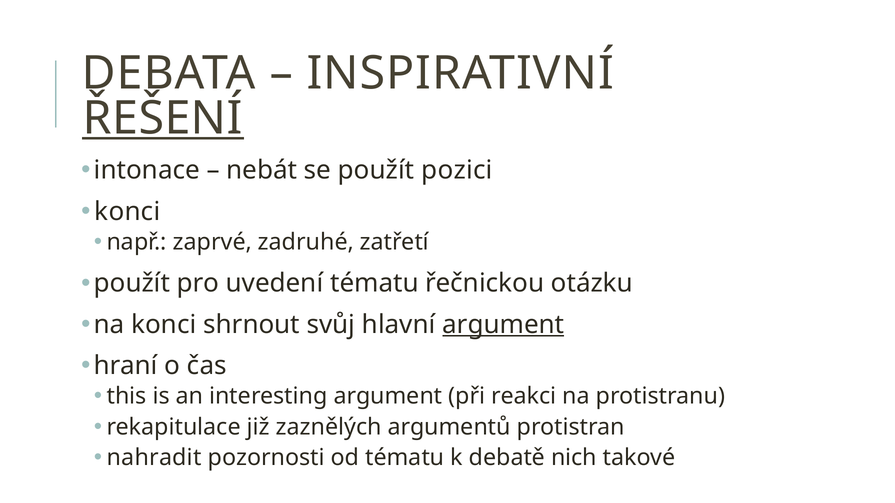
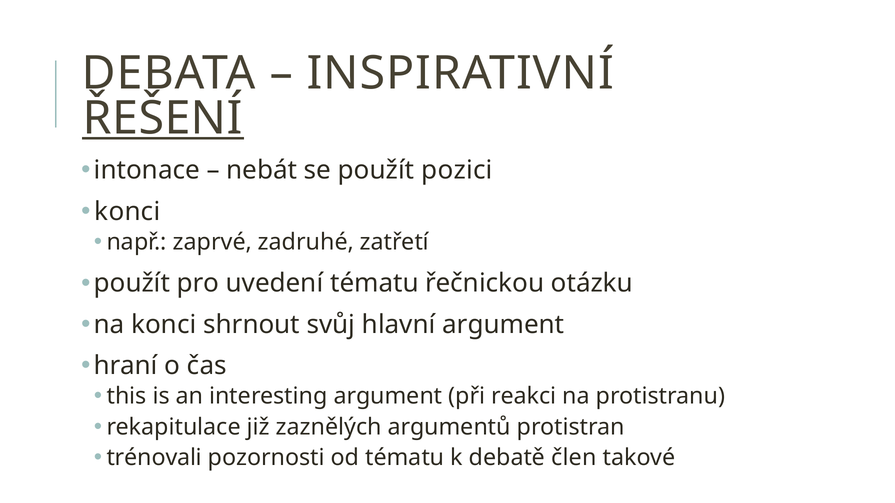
argument underline: present -> none (503, 325)
nahradit: nahradit -> trénovali (154, 458)
nich: nich -> člen (574, 458)
